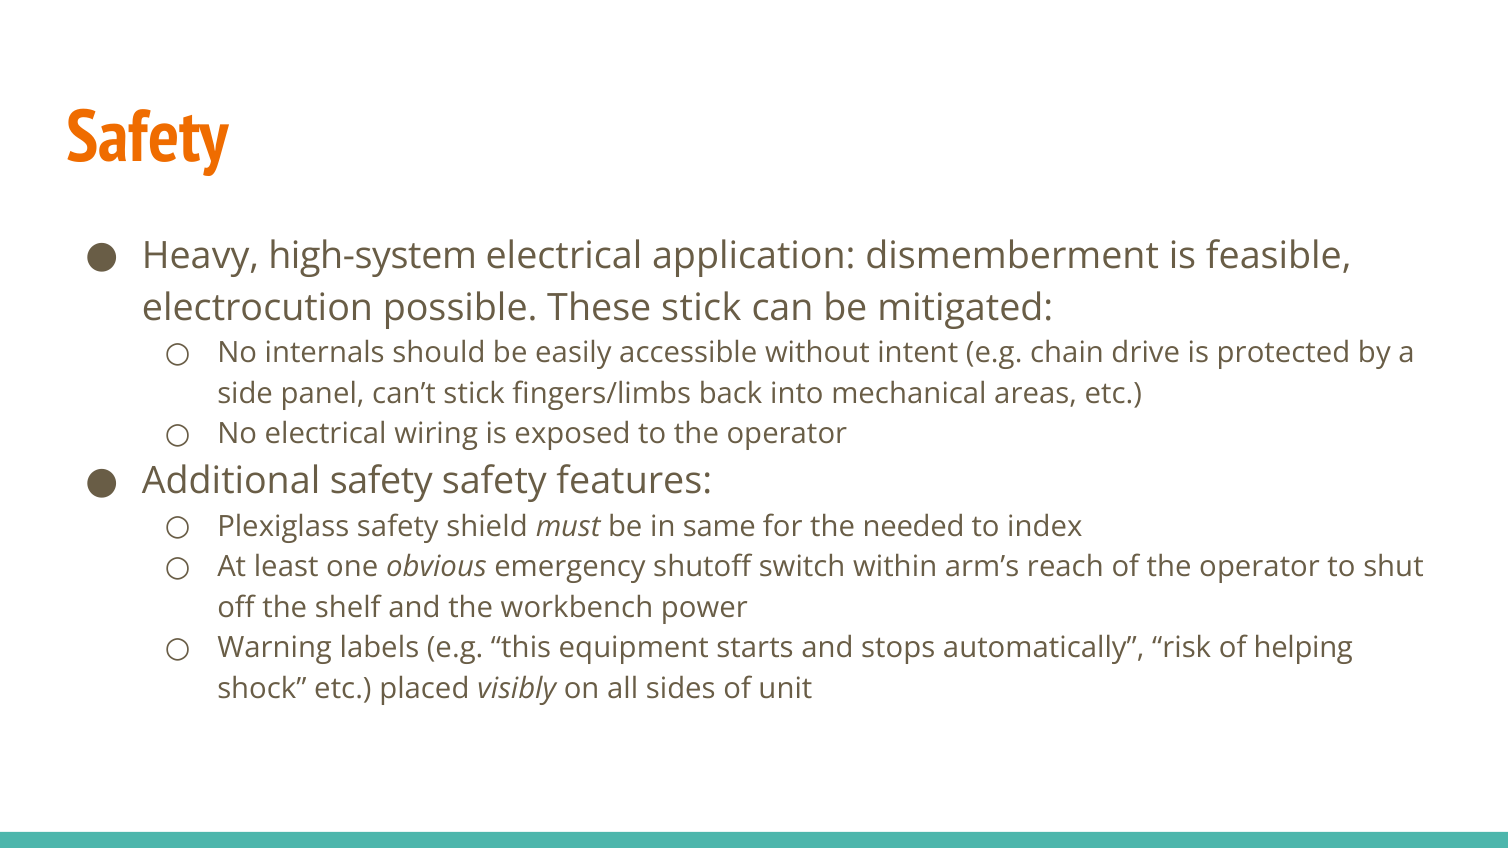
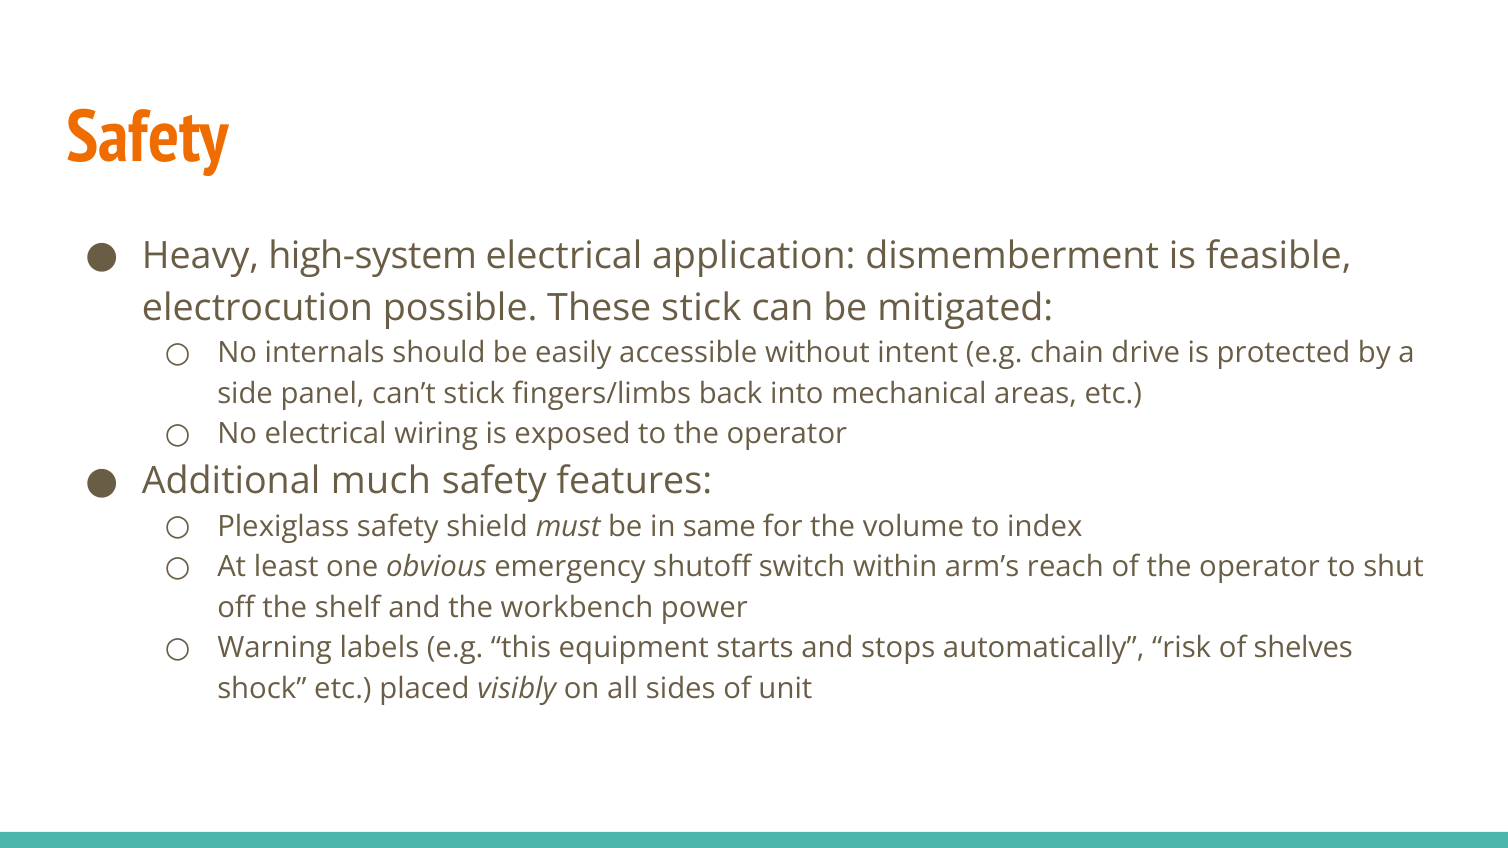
Additional safety: safety -> much (381, 482)
needed: needed -> volume (913, 527)
helping: helping -> shelves (1303, 648)
